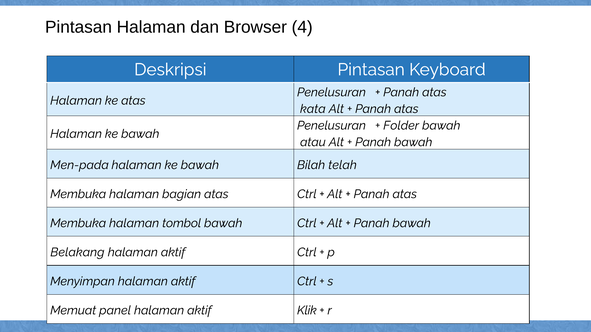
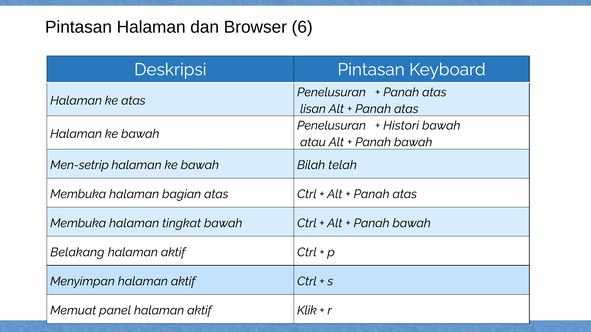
4: 4 -> 6 (302, 27)
kata: kata -> lisan (313, 109)
Folder: Folder -> Histori (401, 126)
Men-pada: Men-pada -> Men-setrip (80, 165)
tombol: tombol -> tingkat (182, 223)
